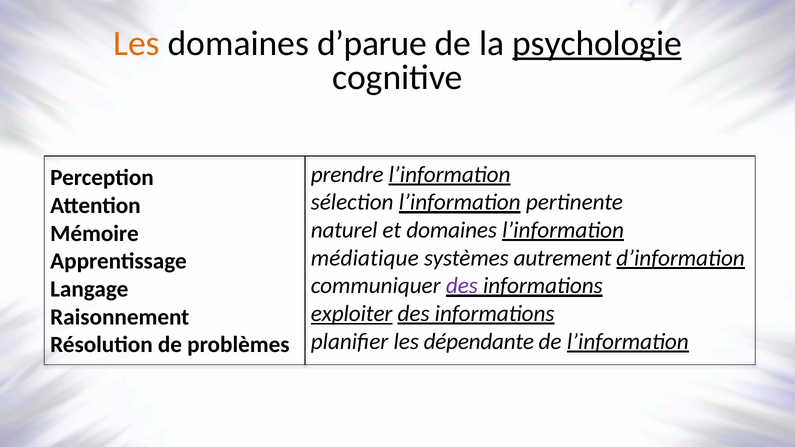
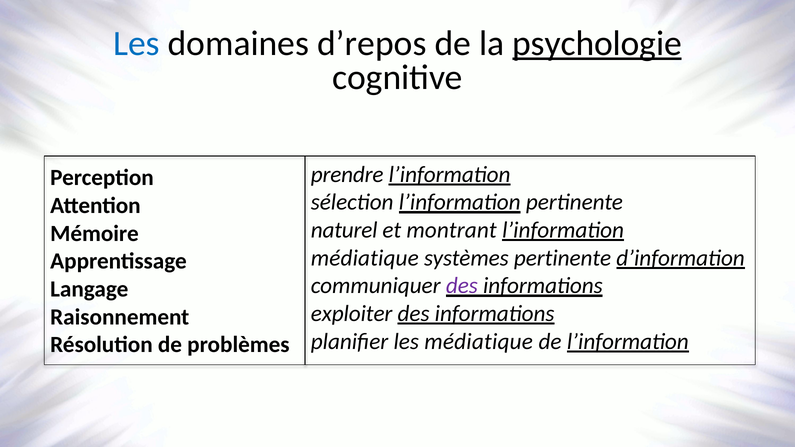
Les colour: orange -> blue (136, 43)
d’parue: d’parue -> d’repos (372, 43)
et domaines: domaines -> montrant (452, 230)
systèmes autrement: autrement -> pertinente (563, 258)
exploiter underline: present -> none (352, 314)
les dépendante: dépendante -> médiatique (479, 342)
